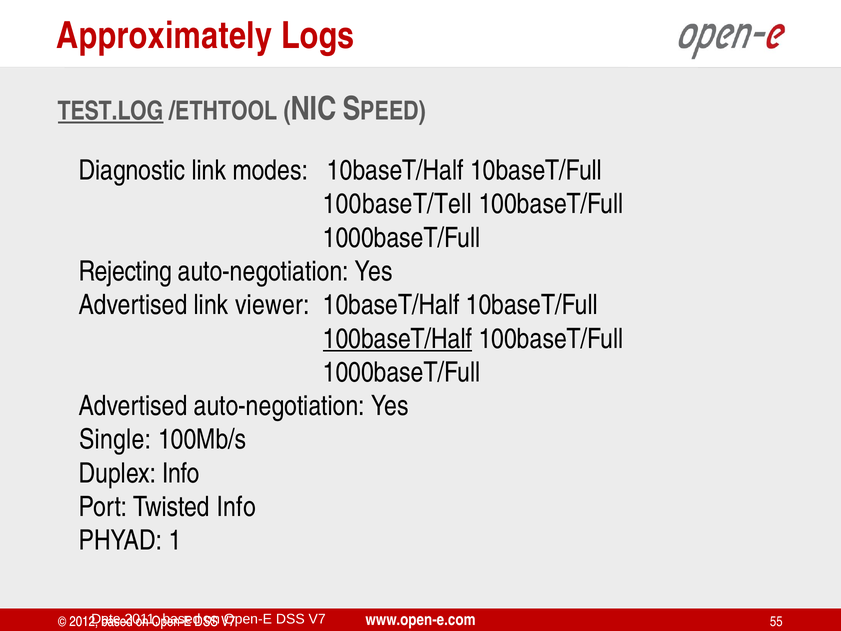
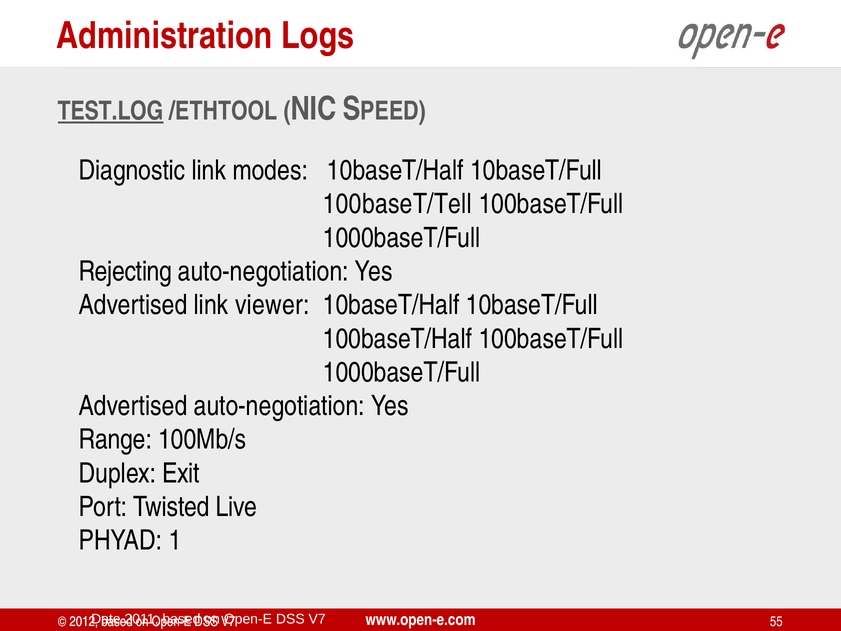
Approximately: Approximately -> Administration (164, 36)
100baseT/Half underline: present -> none (398, 339)
Single: Single -> Range (115, 440)
Duplex Info: Info -> Exit (181, 473)
Twisted Info: Info -> Live (236, 507)
